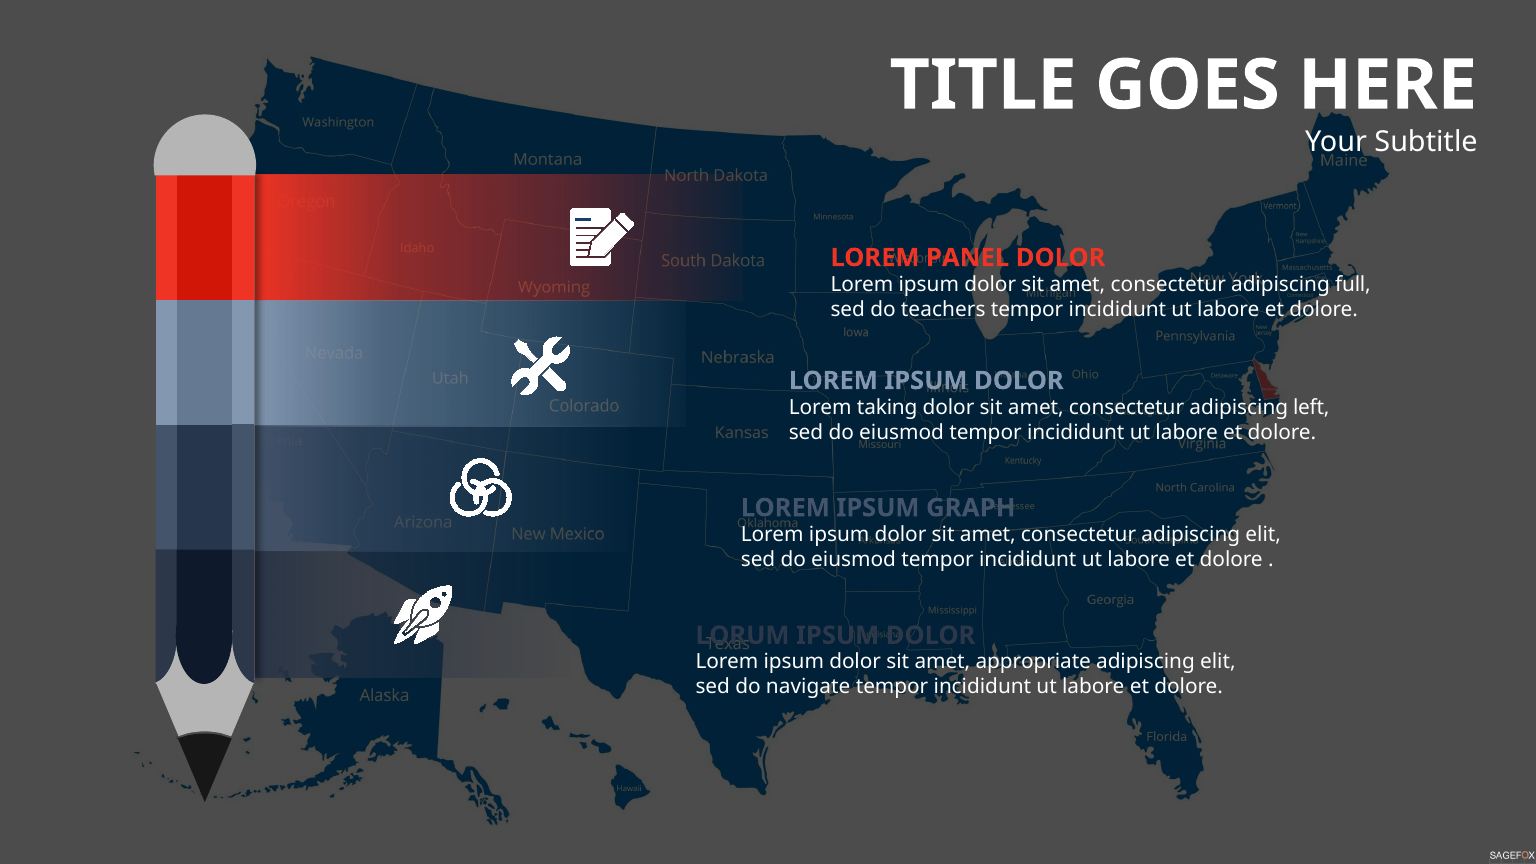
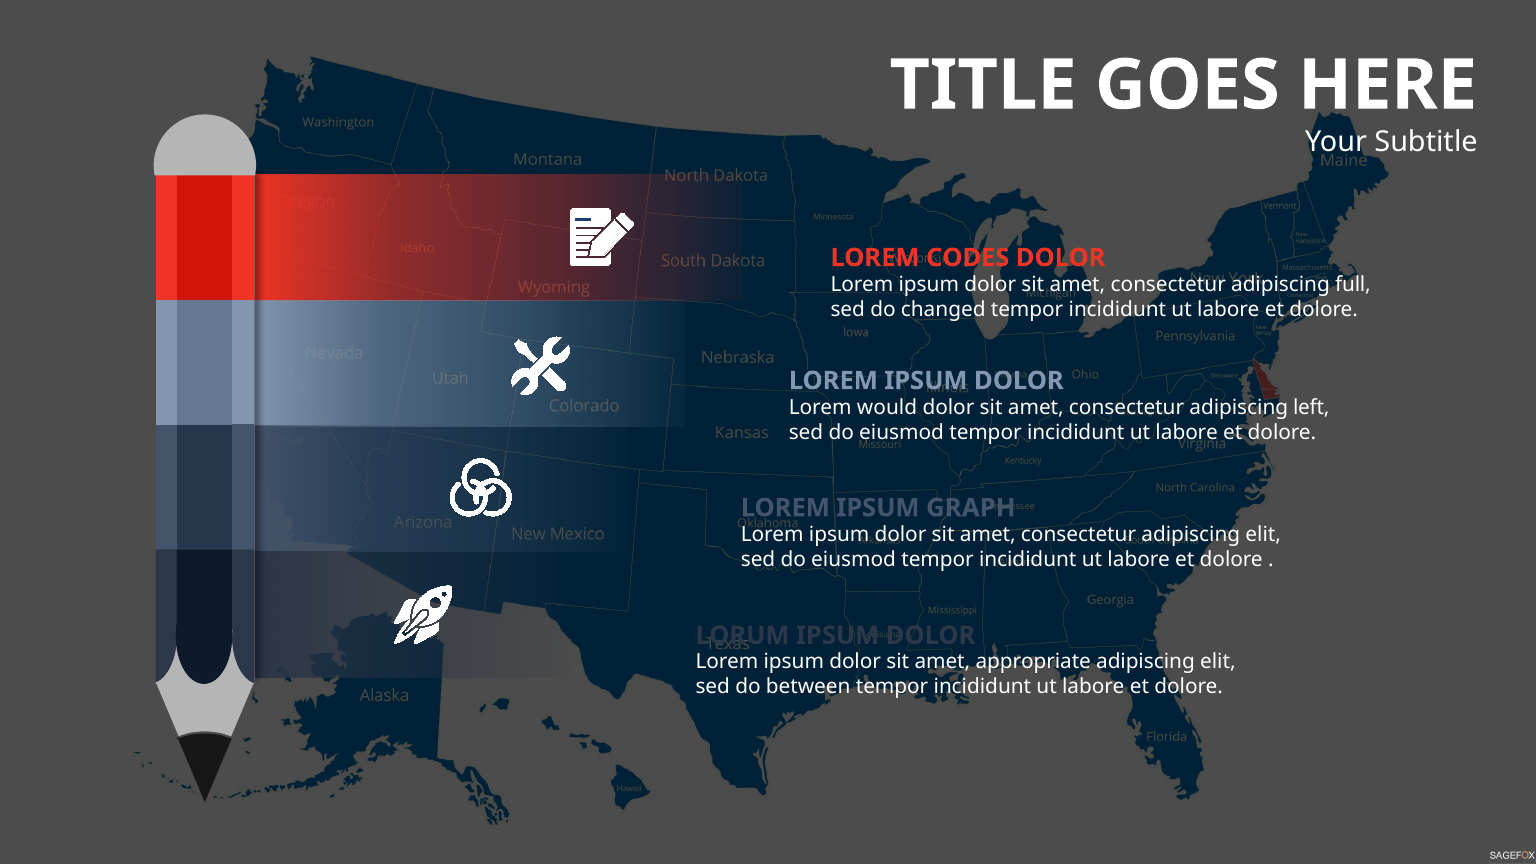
PANEL: PANEL -> CODES (968, 258)
teachers: teachers -> changed (943, 309)
taking: taking -> would (887, 407)
navigate: navigate -> between (808, 687)
